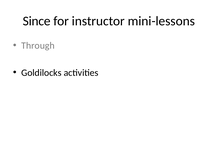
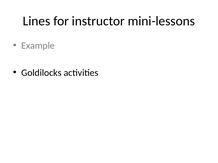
Since: Since -> Lines (37, 21)
Through: Through -> Example (38, 46)
